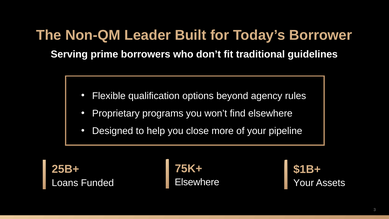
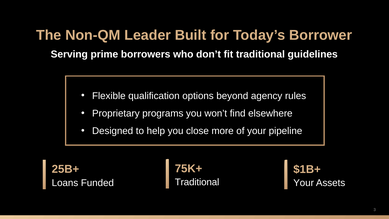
Elsewhere: Elsewhere -> Traditional (197, 182)
